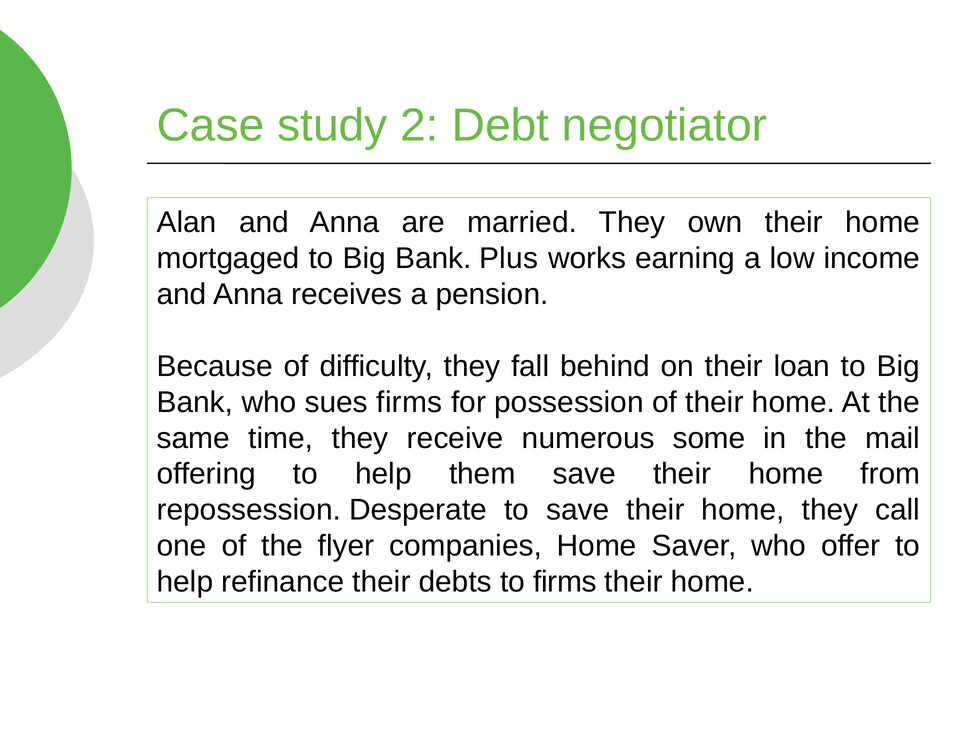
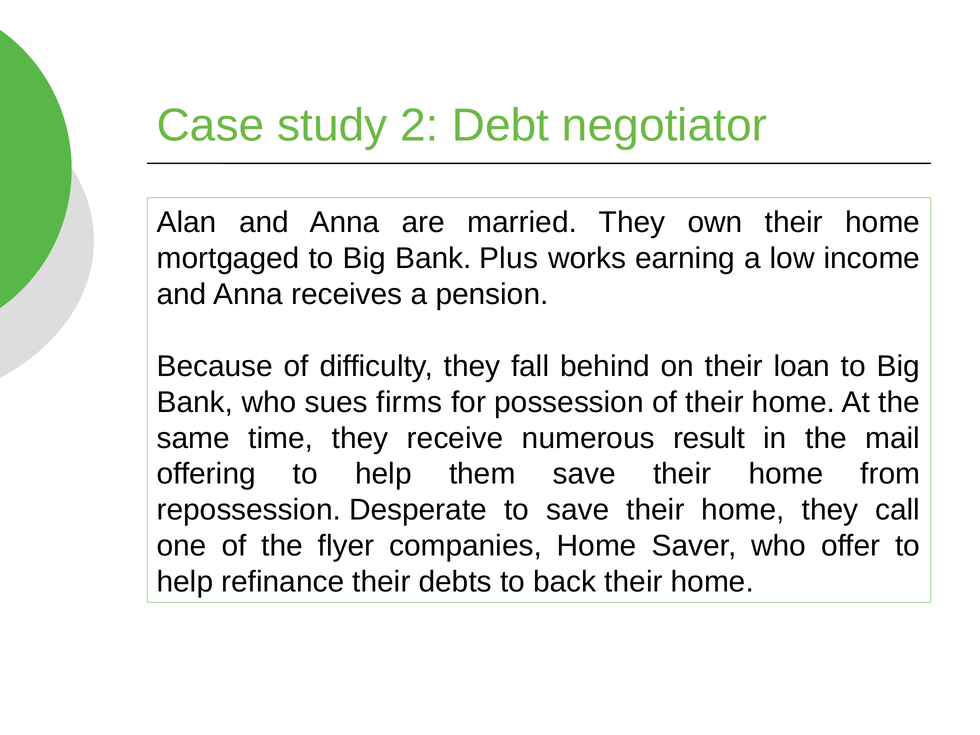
some: some -> result (709, 438)
to firms: firms -> back (565, 582)
